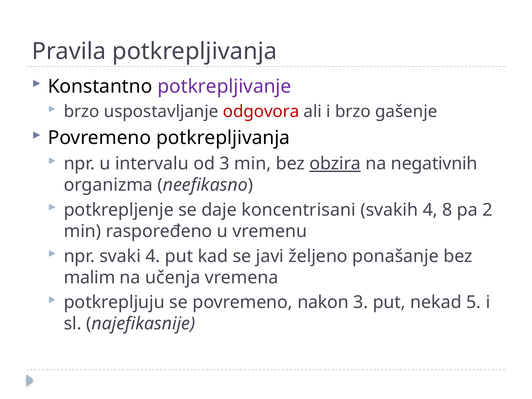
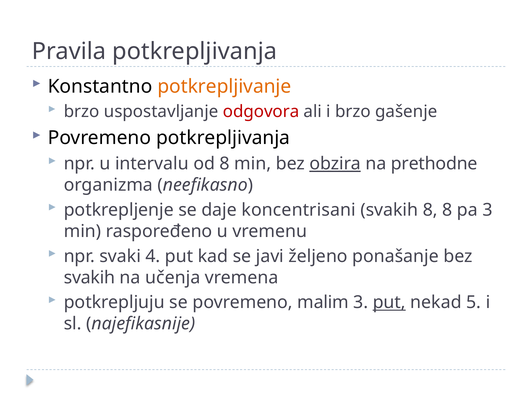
potkrepljivanje colour: purple -> orange (224, 86)
od 3: 3 -> 8 (225, 164)
negativnih: negativnih -> prethodne (434, 164)
svakih 4: 4 -> 8 (430, 210)
pa 2: 2 -> 3 (488, 210)
malim: malim -> svakih (89, 277)
nakon: nakon -> malim (323, 302)
put underline: none -> present (389, 302)
